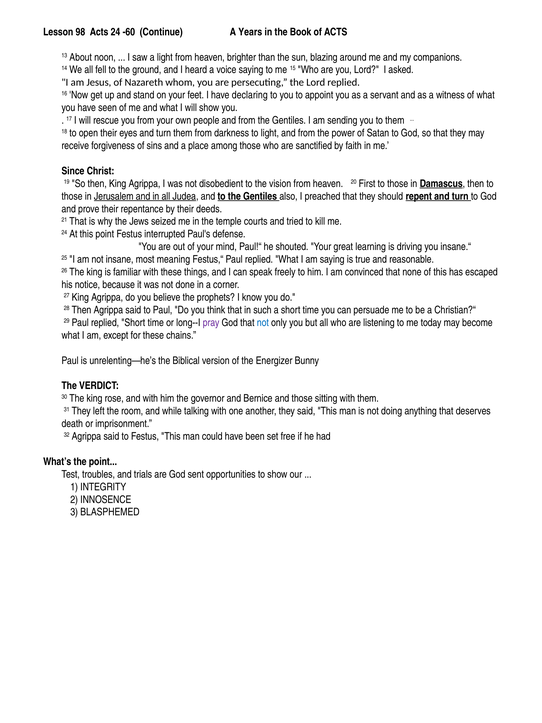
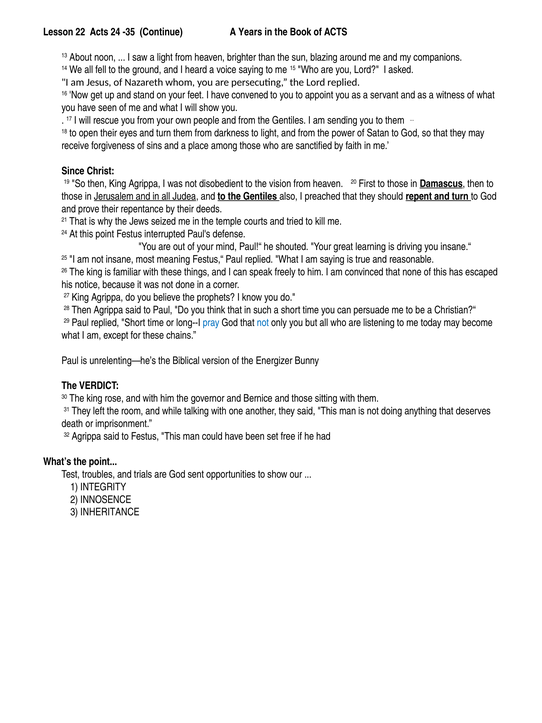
98: 98 -> 22 (80, 32)
-60: -60 -> -35 (129, 32)
declaring: declaring -> convened (250, 95)
pray colour: purple -> blue (211, 322)
BLASPHEMED: BLASPHEMED -> INHERITANCE (110, 512)
